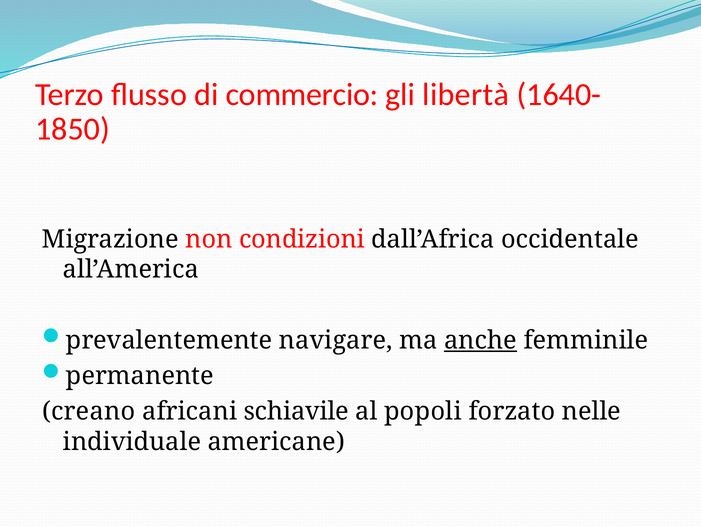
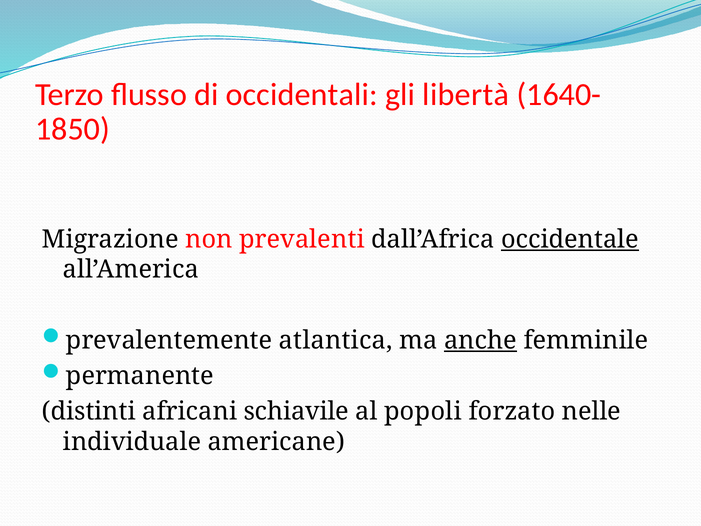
commercio: commercio -> occidentali (302, 95)
condizioni: condizioni -> prevalenti (302, 239)
occidentale underline: none -> present (570, 239)
navigare: navigare -> atlantica (336, 340)
creano: creano -> distinti (89, 411)
